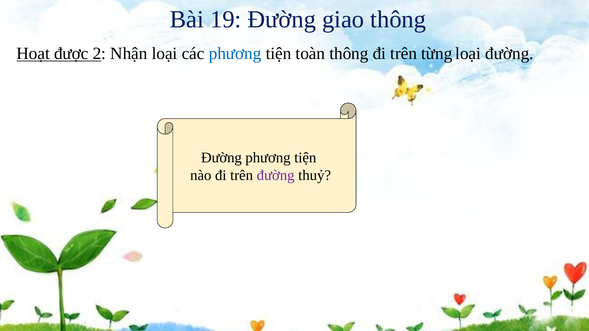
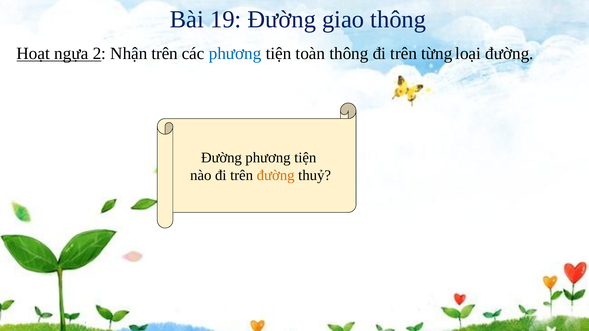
được: được -> ngựa (71, 53)
Nhận loại: loại -> trên (165, 53)
đường colour: purple -> orange (276, 176)
